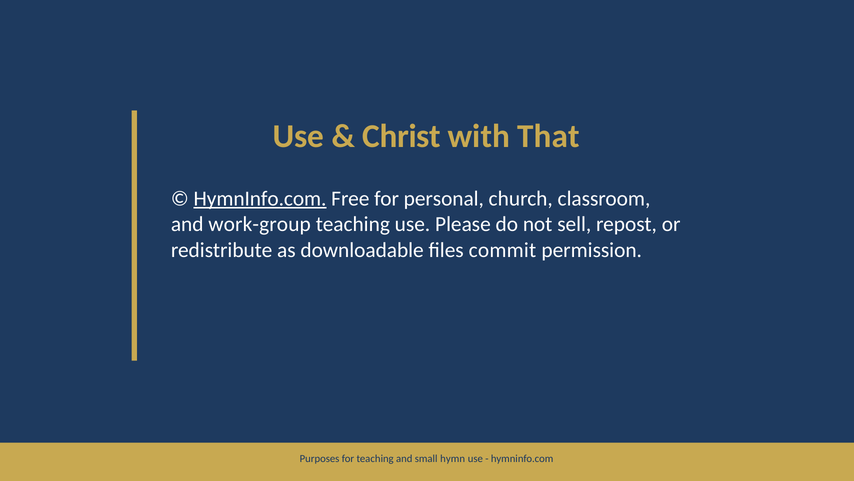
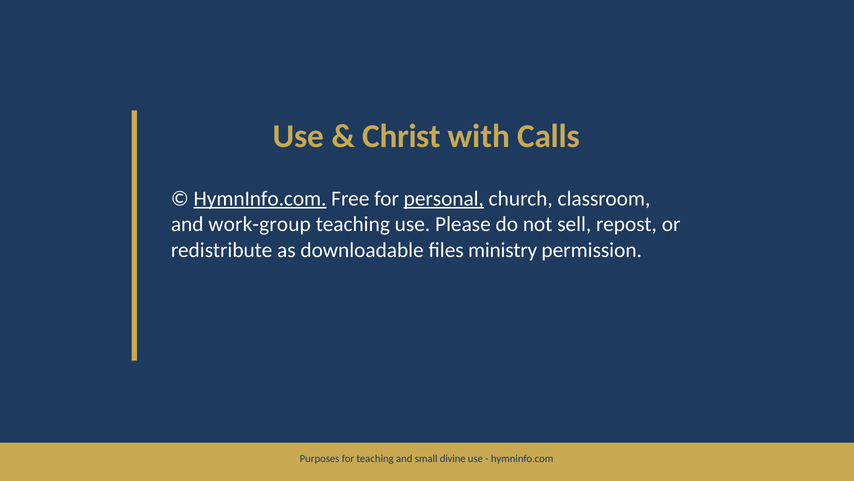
That: That -> Calls (549, 136)
personal underline: none -> present (444, 198)
commit: commit -> ministry (503, 250)
hymn: hymn -> divine (453, 458)
